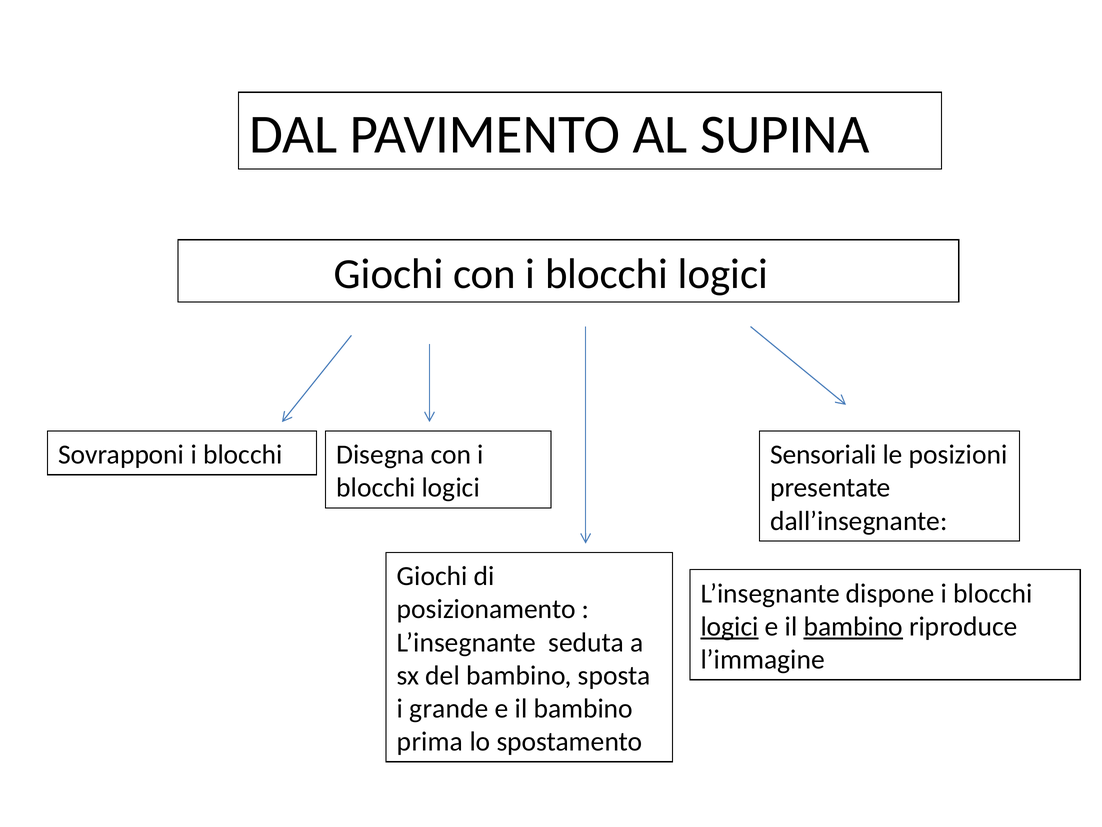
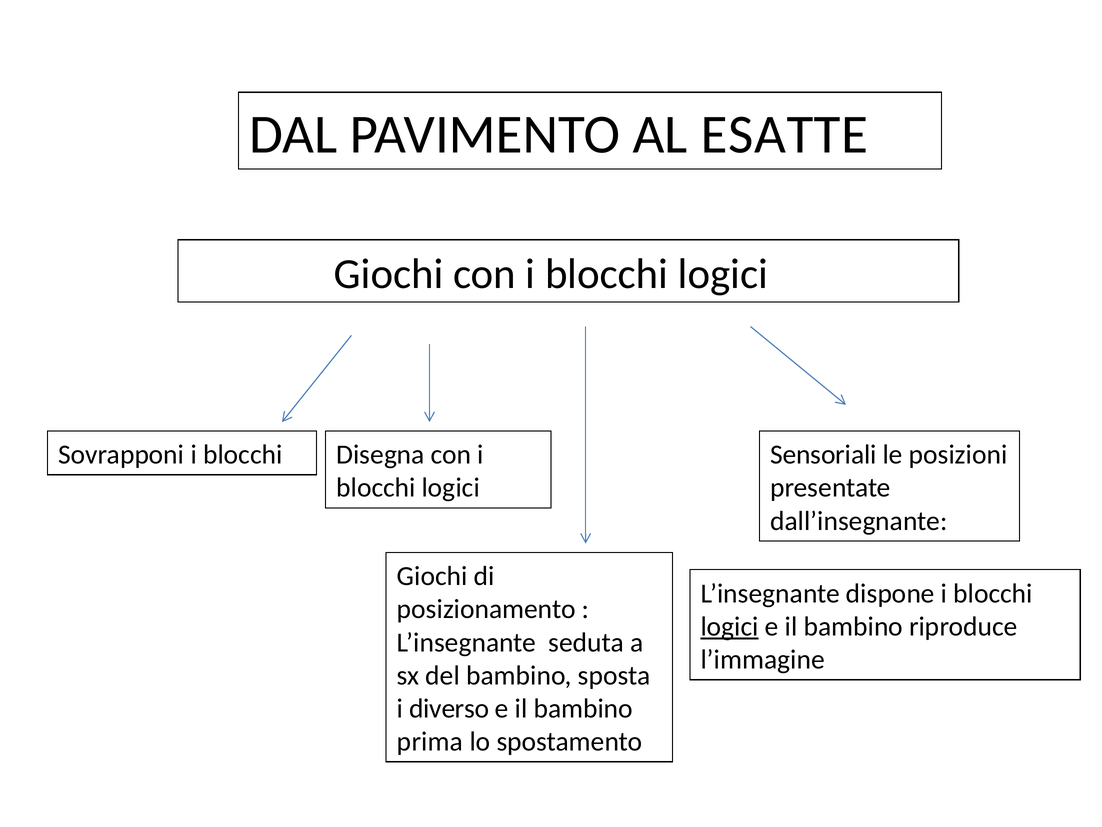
SUPINA: SUPINA -> ESATTE (785, 134)
bambino underline: present -> none (853, 626)
grande: grande -> diverso (449, 708)
